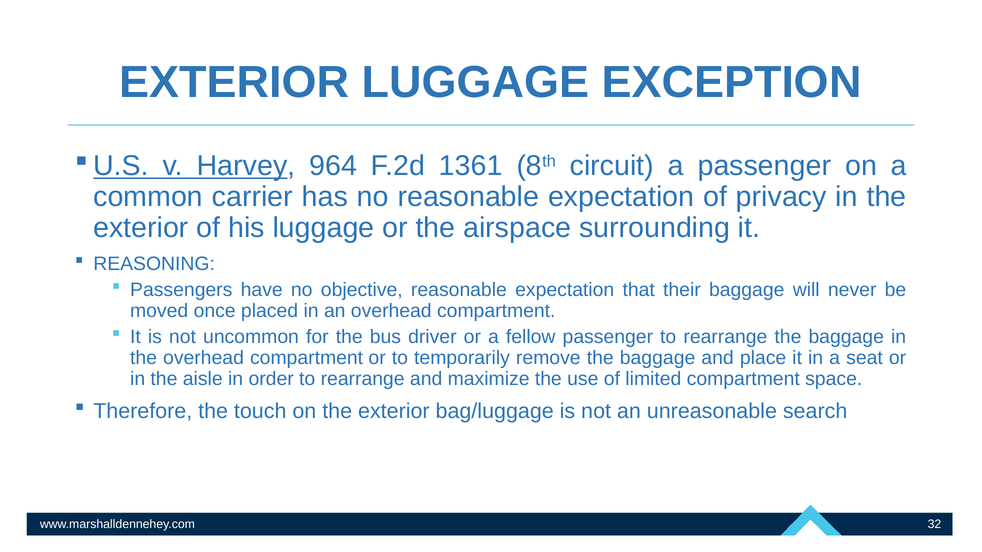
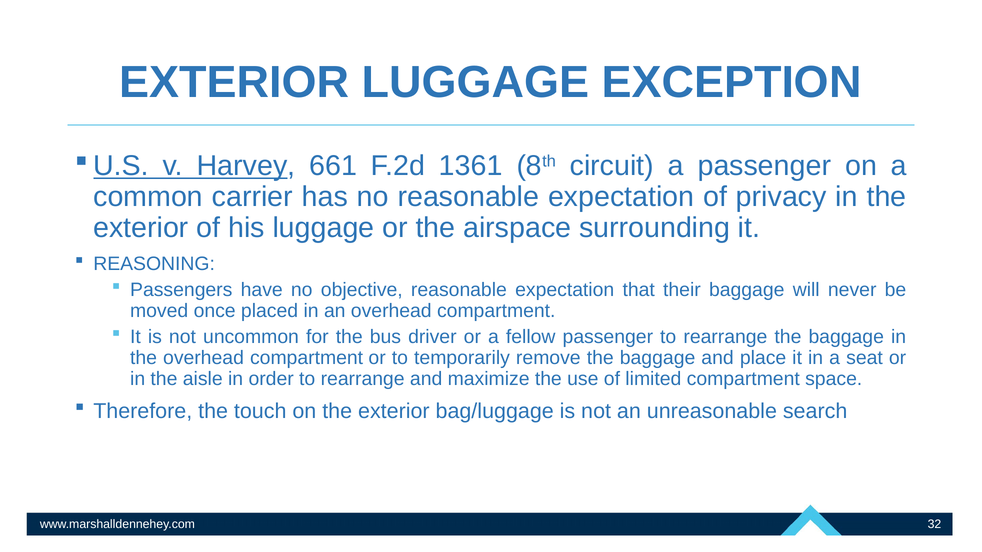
964: 964 -> 661 (333, 166)
